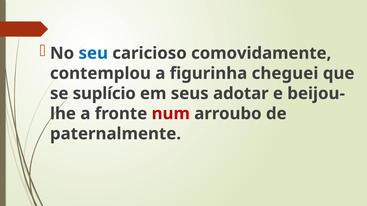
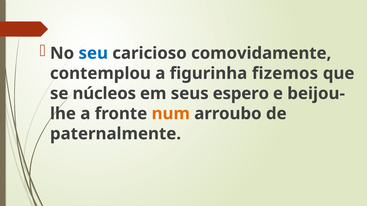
cheguei: cheguei -> fizemos (285, 74)
suplício: suplício -> núcleos (104, 94)
adotar: adotar -> espero (241, 94)
num colour: red -> orange (171, 114)
